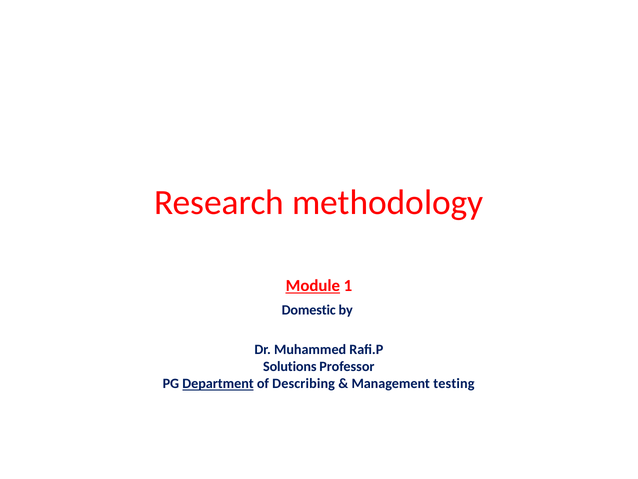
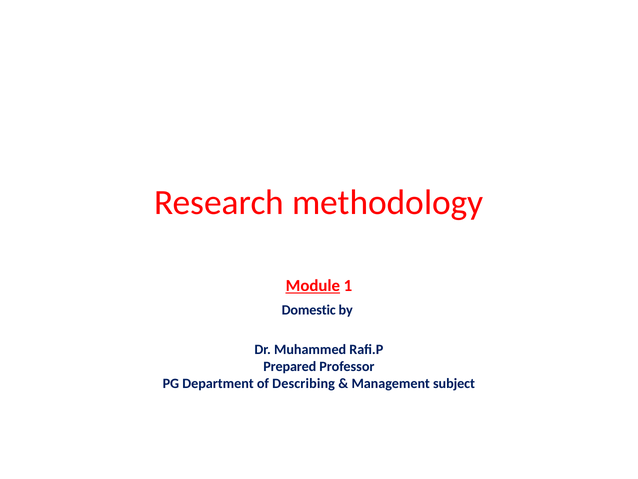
Solutions: Solutions -> Prepared (290, 366)
Department underline: present -> none (218, 383)
testing: testing -> subject (454, 383)
